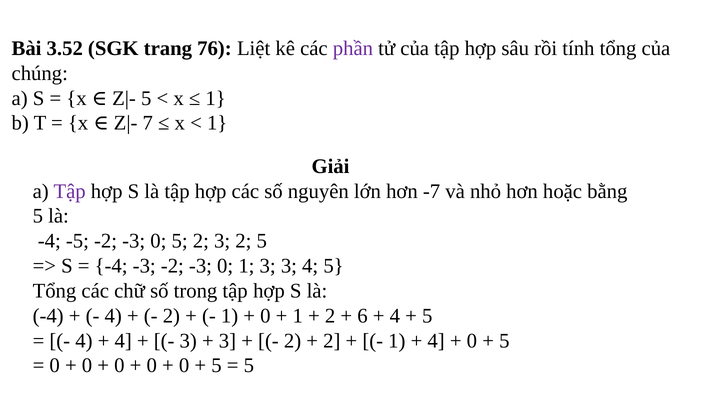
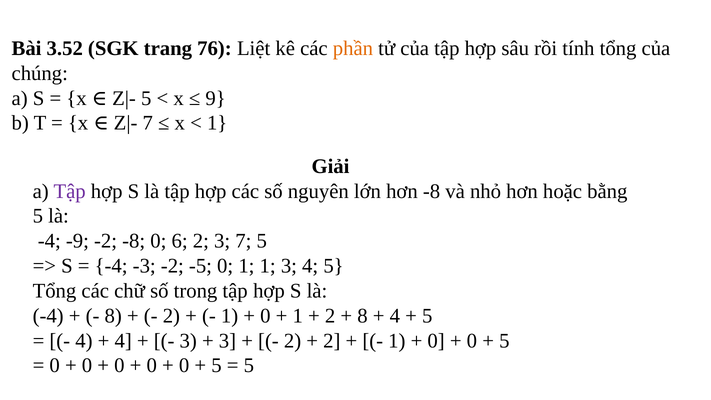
phần colour: purple -> orange (353, 48)
1: 1 -> 9 (216, 98)
hơn -7: -7 -> -8 (432, 191)
-5: -5 -> -9 (77, 241)
-3: -3 -> -8 (134, 241)
0 5: 5 -> 6 (180, 241)
3 2: 2 -> 7 (243, 241)
-3 -2 -3: -3 -> -5 (200, 266)
1 3: 3 -> 1 (268, 266)
4: 4 -> 8 (113, 316)
6: 6 -> 8 (362, 316)
4: 4 -> 0 (436, 341)
